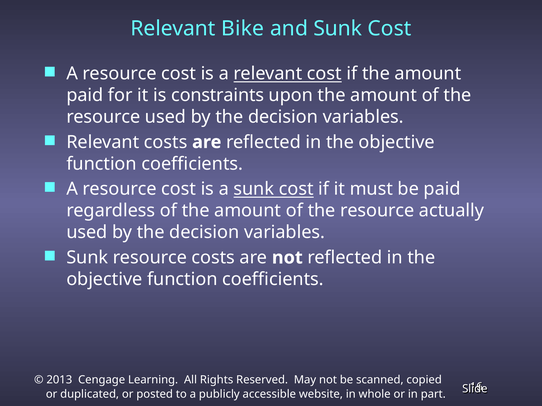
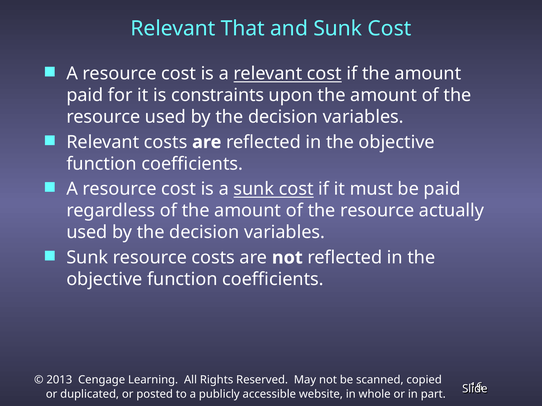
Bike: Bike -> That (243, 29)
